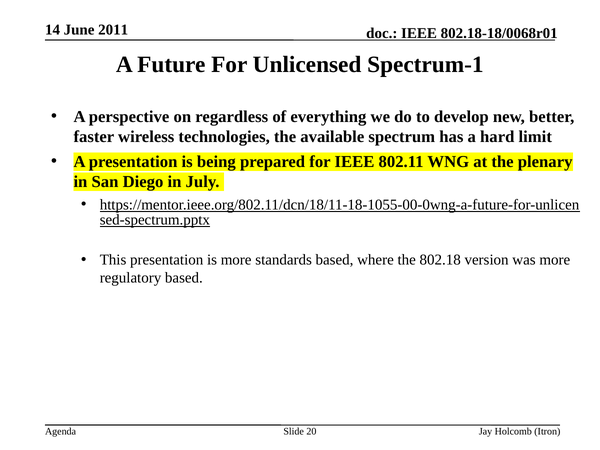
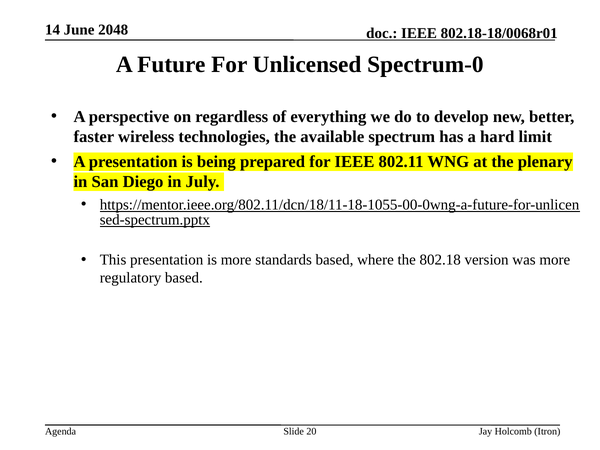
2011: 2011 -> 2048 (113, 30)
Spectrum-1: Spectrum-1 -> Spectrum-0 (425, 65)
